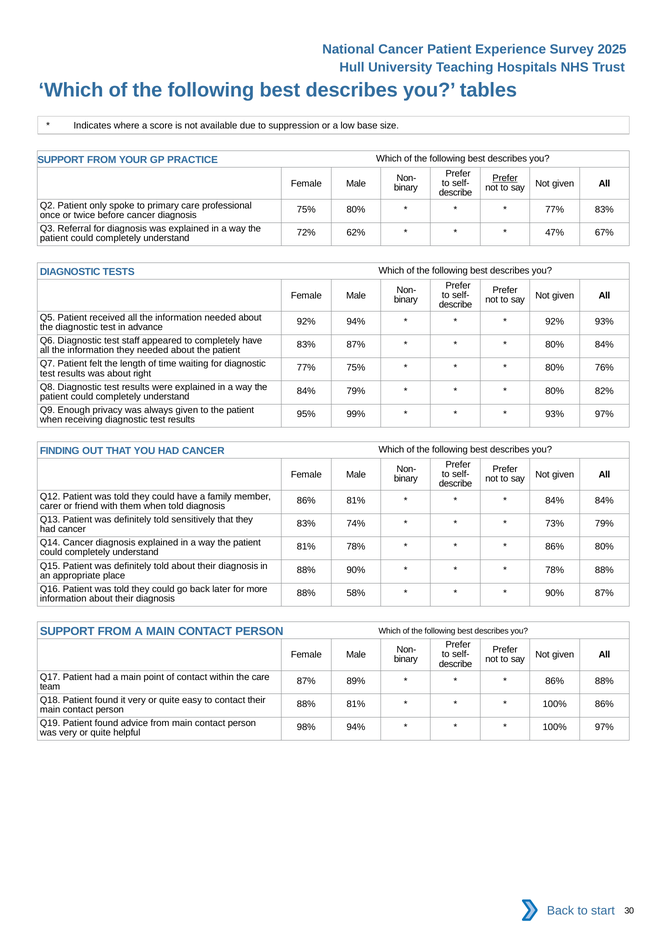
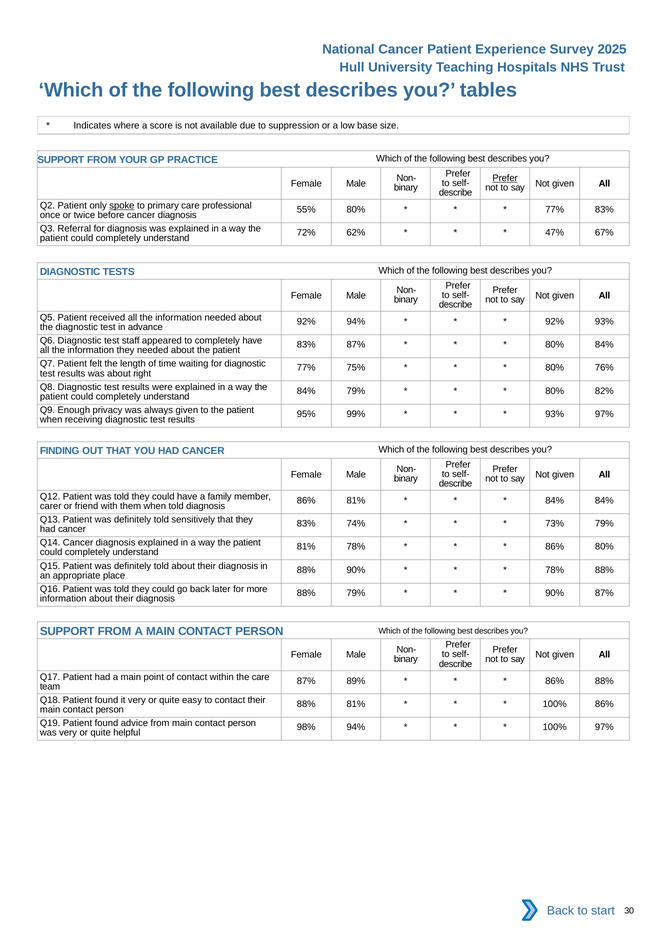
spoke underline: none -> present (122, 206)
75%: 75% -> 55% (306, 210)
88% 58%: 58% -> 79% (356, 593)
